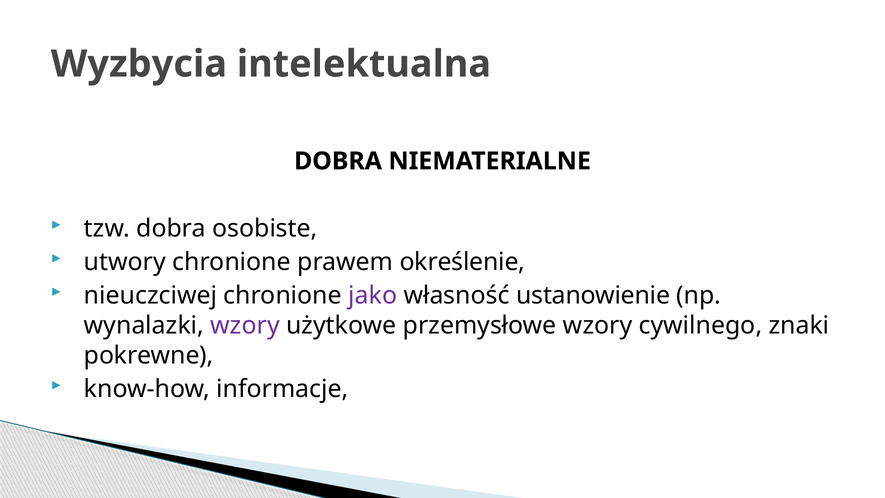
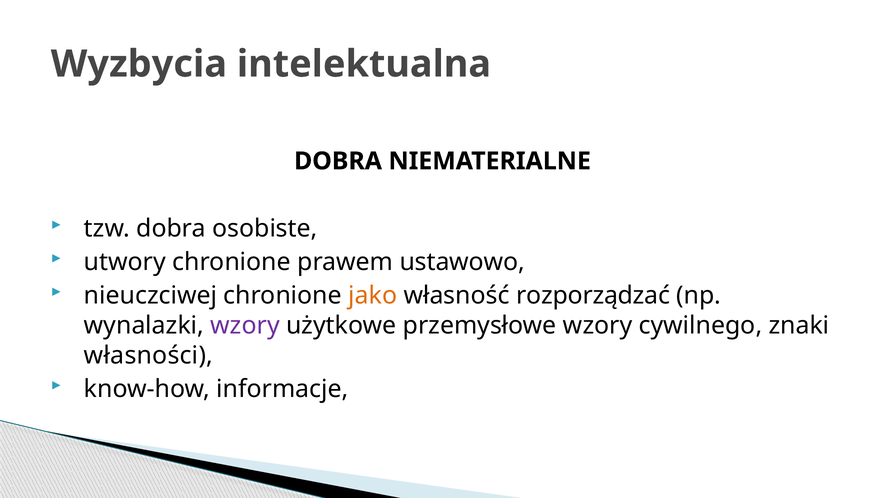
określenie: określenie -> ustawowo (462, 262)
jako colour: purple -> orange (373, 295)
ustanowienie: ustanowienie -> rozporządzać (593, 295)
pokrewne: pokrewne -> własności (148, 355)
